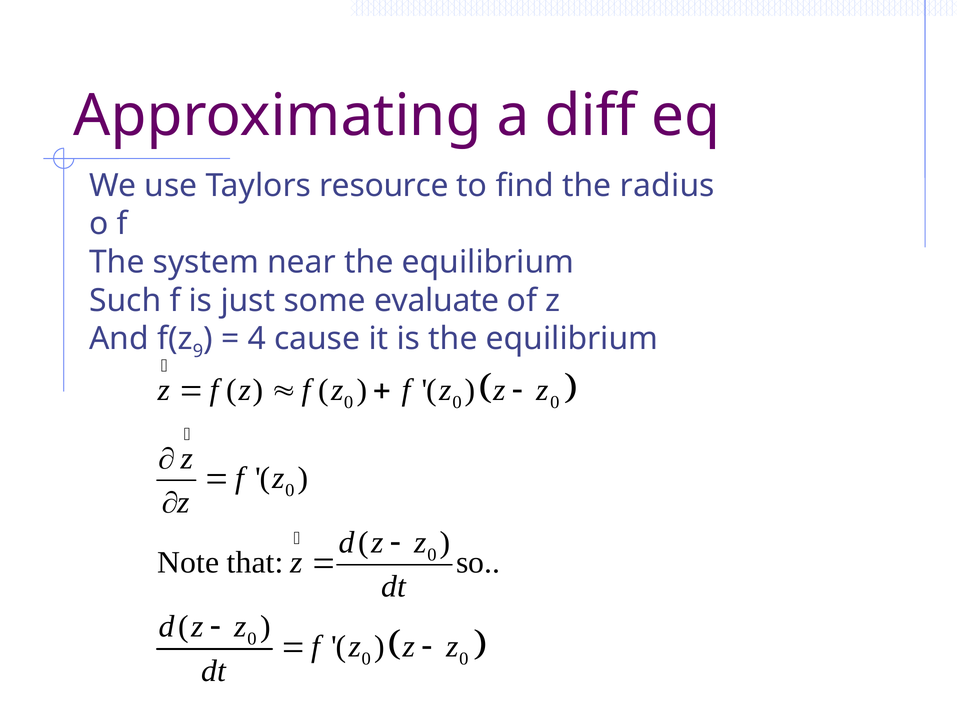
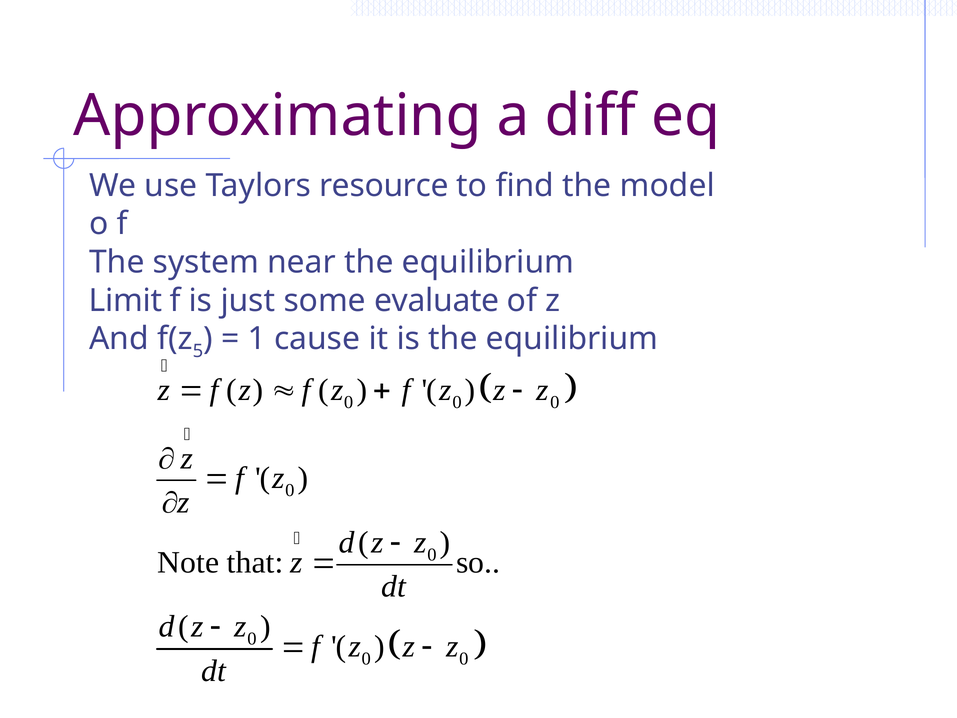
radius: radius -> model (667, 186)
Such: Such -> Limit (125, 300)
9: 9 -> 5 (198, 351)
4: 4 -> 1 (257, 339)
